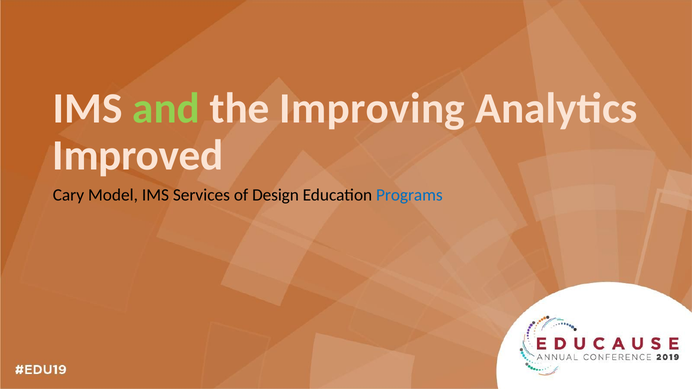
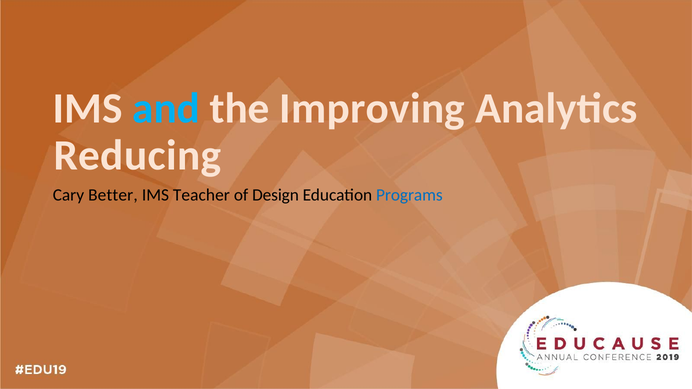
and colour: light green -> light blue (166, 109)
Improved: Improved -> Reducing (137, 155)
Model: Model -> Better (113, 195)
Services: Services -> Teacher (201, 195)
